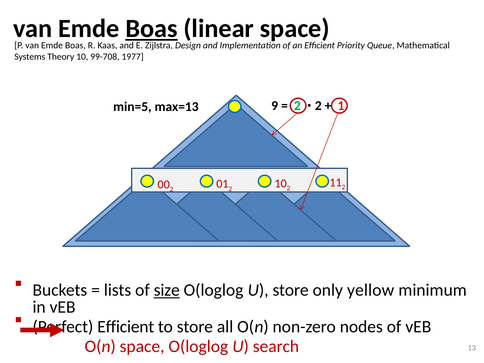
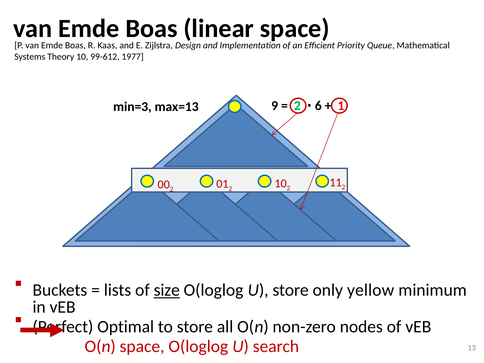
Boas underline: present -> none (151, 29)
99-708: 99-708 -> 99-612 (105, 57)
2 2: 2 -> 6 (318, 106)
min=5: min=5 -> min=3 (132, 107)
Efficient: Efficient -> Optimal (126, 327)
